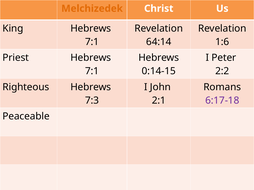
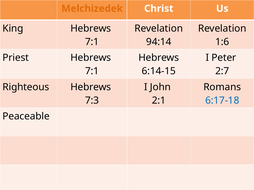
64:14: 64:14 -> 94:14 (159, 42)
0:14-15: 0:14-15 -> 6:14-15 (159, 71)
2:2: 2:2 -> 2:7 (222, 71)
6:17-18 colour: purple -> blue (222, 101)
